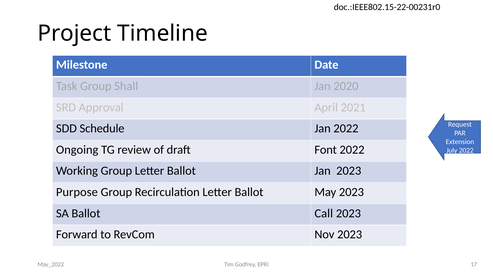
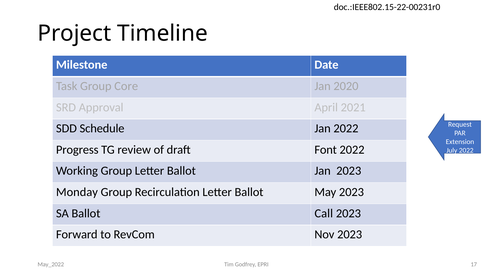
Shall: Shall -> Core (126, 86)
Ongoing: Ongoing -> Progress (77, 150)
Purpose: Purpose -> Monday (77, 192)
